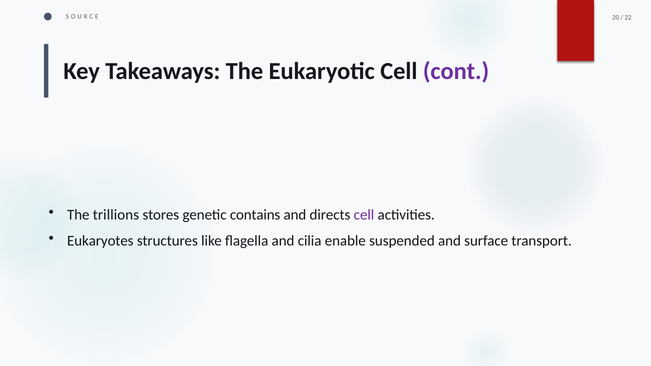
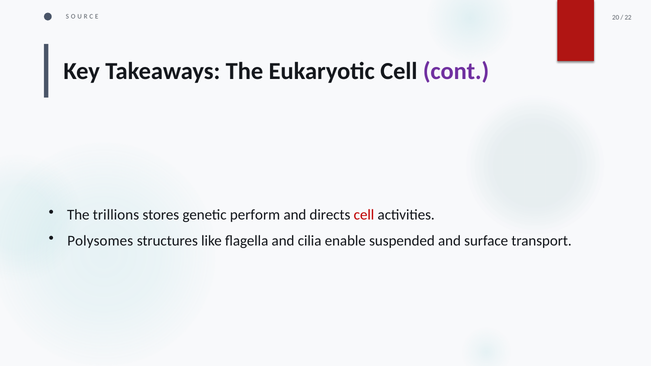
contains: contains -> perform (255, 215)
cell colour: purple -> red (364, 215)
Eukaryotes: Eukaryotes -> Polysomes (100, 241)
